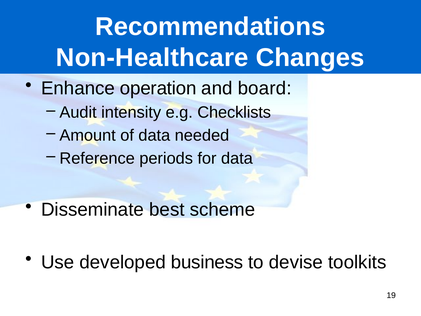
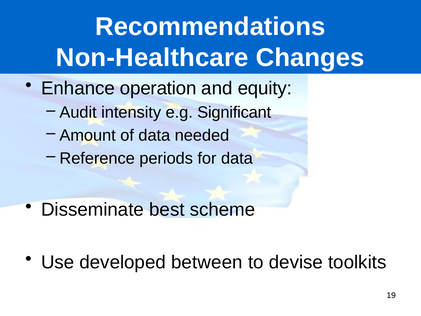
board: board -> equity (265, 88)
Checklists: Checklists -> Significant (234, 112)
business: business -> between (207, 262)
